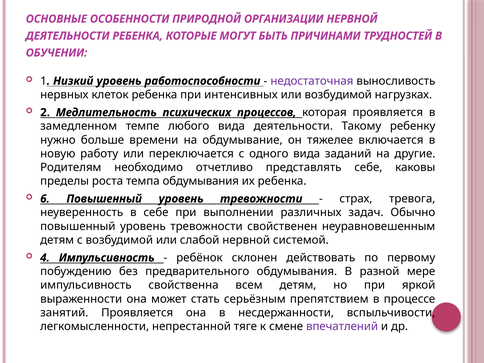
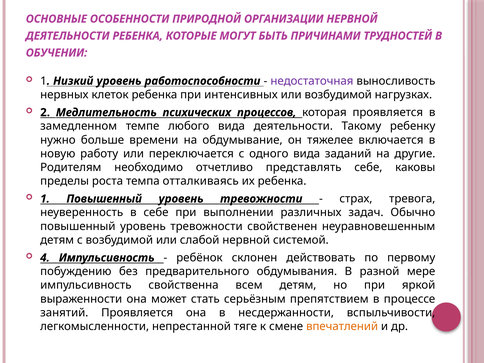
темпа обдумывания: обдумывания -> отталкиваясь (201, 181)
6: 6 -> 1 (45, 199)
впечатлений colour: purple -> orange (342, 326)
